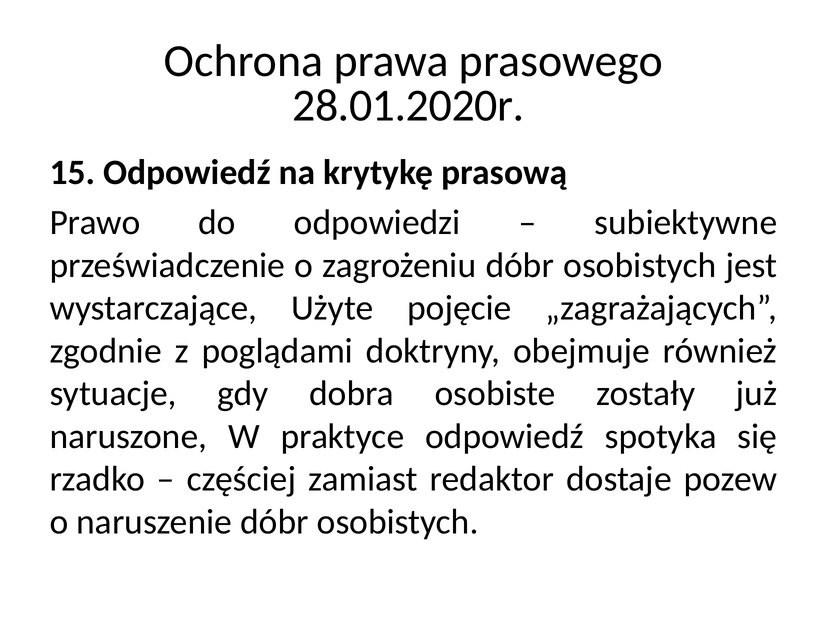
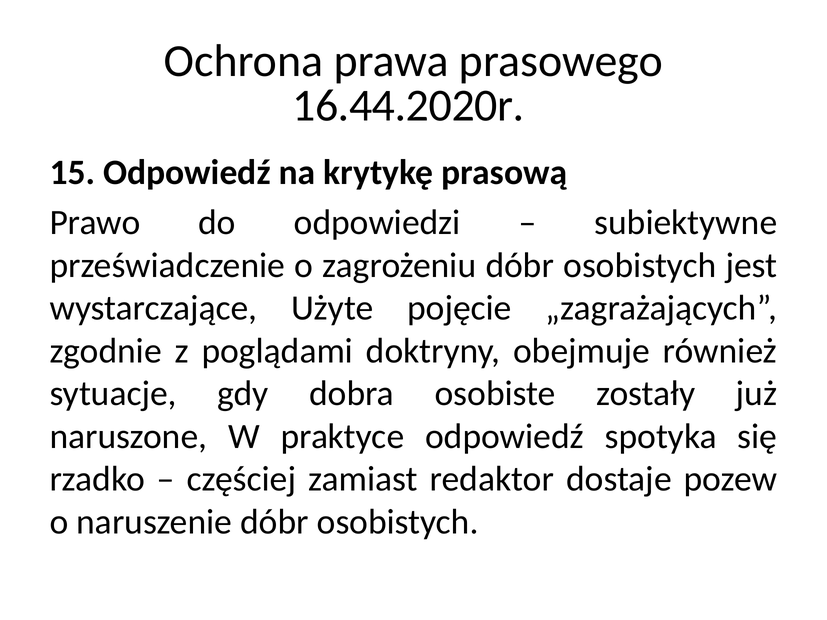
28.01.2020r: 28.01.2020r -> 16.44.2020r (408, 105)
